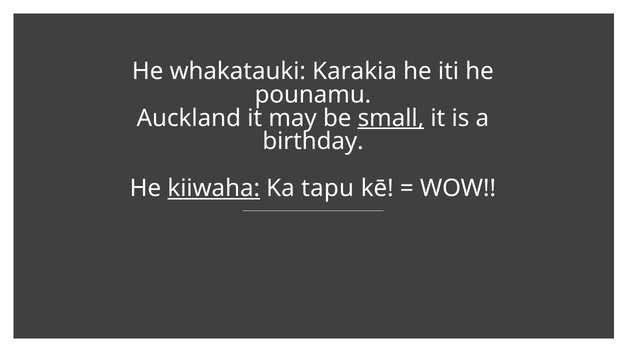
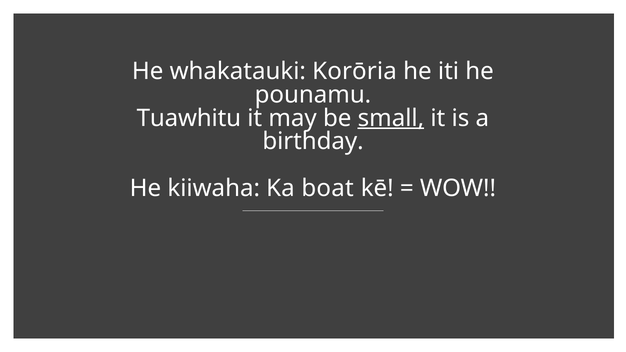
Karakia: Karakia -> Korōria (355, 71)
Auckland: Auckland -> Tuawhitu (189, 118)
kiiwaha underline: present -> none (214, 188)
tapu: tapu -> boat (328, 188)
